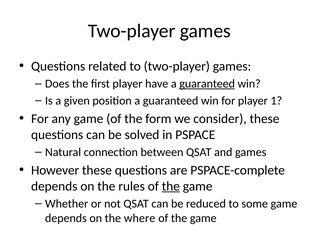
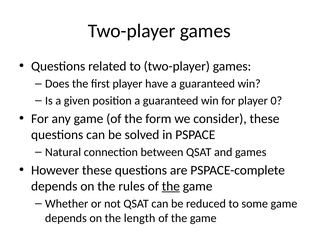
guaranteed underline: present -> none (207, 84)
1: 1 -> 0 (276, 101)
where: where -> length (140, 218)
